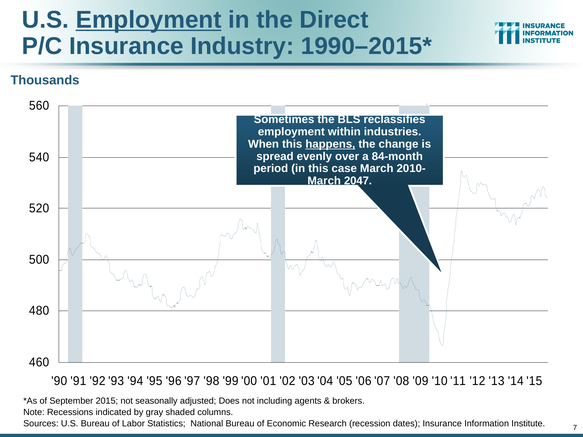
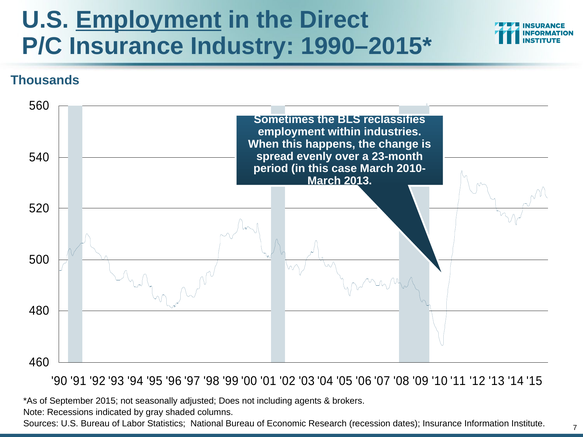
happens underline: present -> none (330, 144)
84-month: 84-month -> 23-month (397, 156)
2047: 2047 -> 2013 (358, 181)
